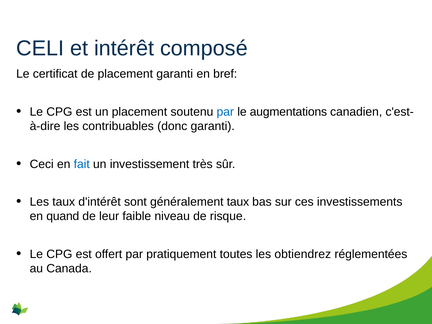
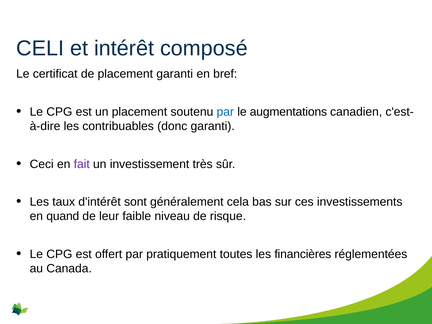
fait colour: blue -> purple (82, 164)
généralement taux: taux -> cela (238, 202)
obtiendrez: obtiendrez -> financières (303, 254)
